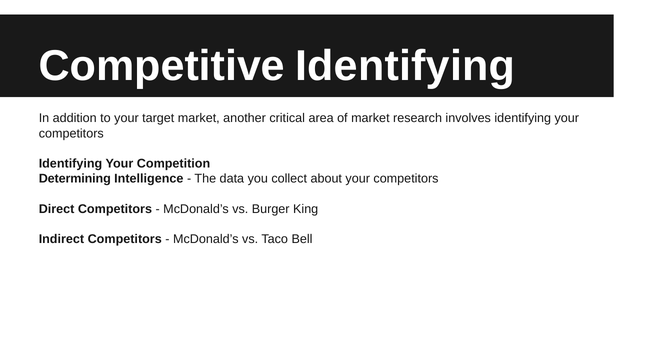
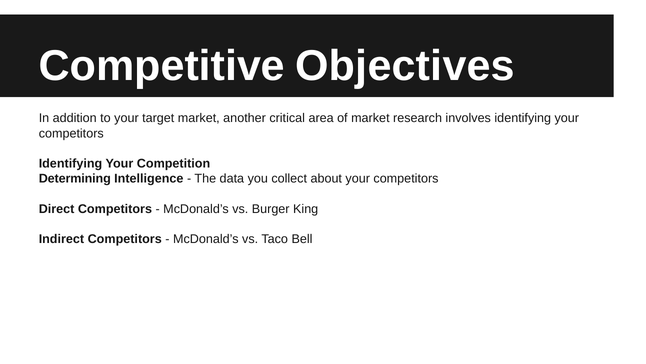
Competitive Identifying: Identifying -> Objectives (405, 66)
